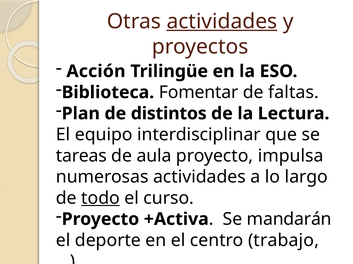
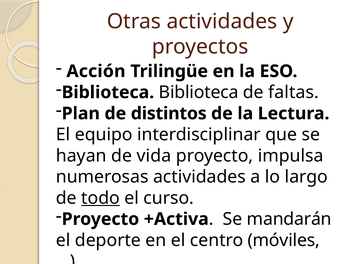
actividades underline: present -> none (222, 21)
Biblioteca Fomentar: Fomentar -> Biblioteca (199, 93)
tareas: tareas -> hayan (81, 156)
aula: aula -> vida (154, 156)
trabajo: trabajo -> móviles (284, 241)
